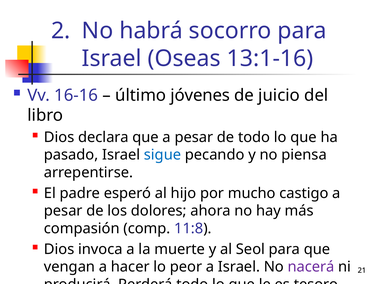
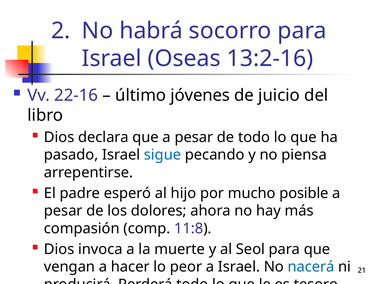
13:1-16: 13:1-16 -> 13:2-16 (270, 58)
16-16: 16-16 -> 22-16 (76, 95)
castigo: castigo -> posible (304, 193)
nacerá colour: purple -> blue (311, 266)
